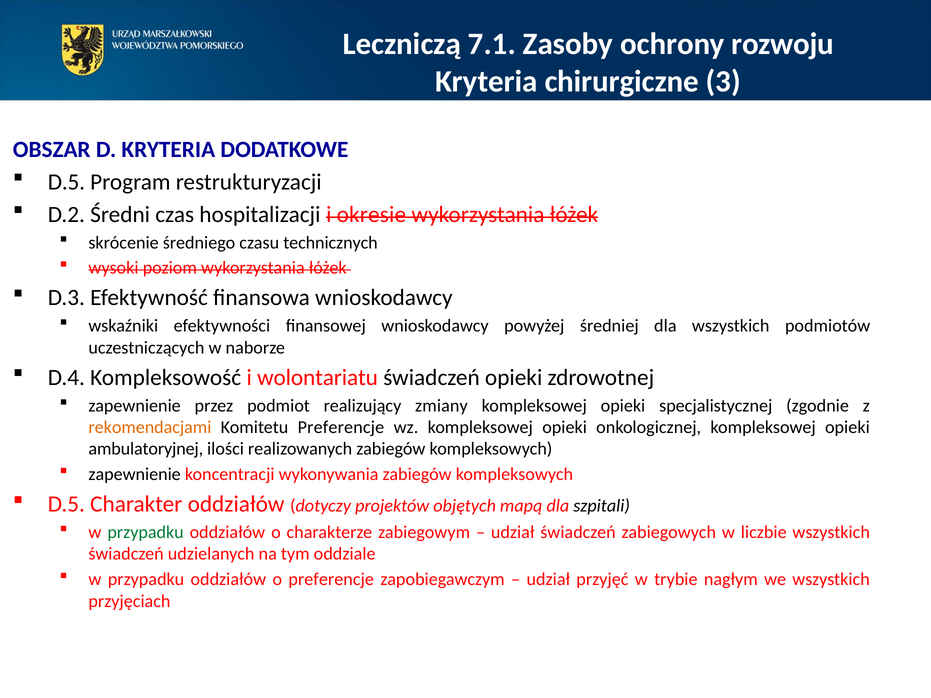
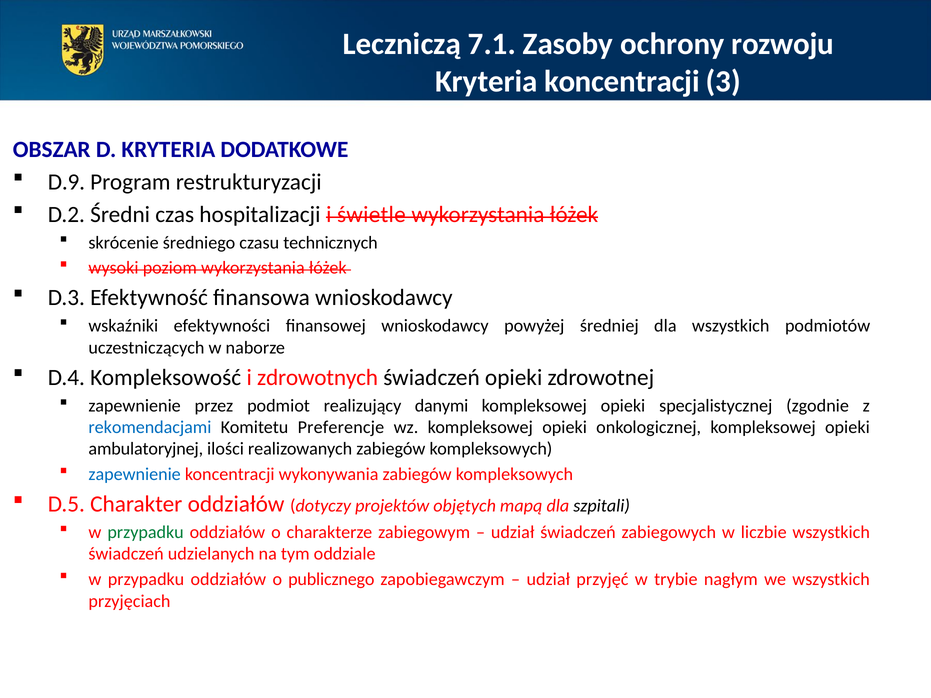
Kryteria chirurgiczne: chirurgiczne -> koncentracji (622, 81)
D.5: D.5 -> D.9 (66, 182)
okresie: okresie -> świetle (371, 215)
wolontariatu: wolontariatu -> zdrowotnych (318, 378)
zmiany: zmiany -> danymi (442, 406)
rekomendacjami colour: orange -> blue (150, 427)
zapewnienie colour: black -> blue (135, 475)
o preferencje: preferencje -> publicznego (331, 580)
